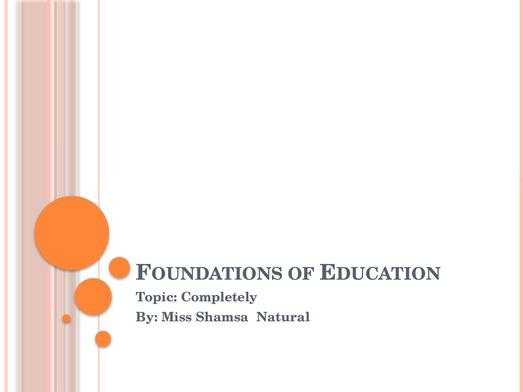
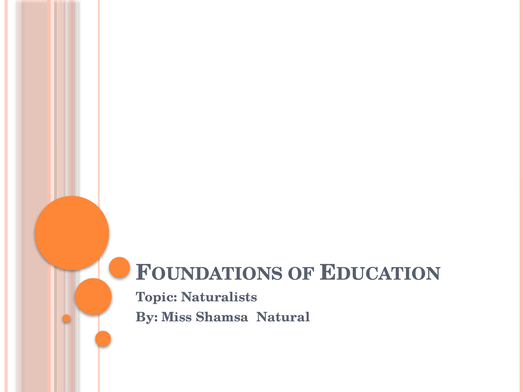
Completely: Completely -> Naturalists (219, 298)
